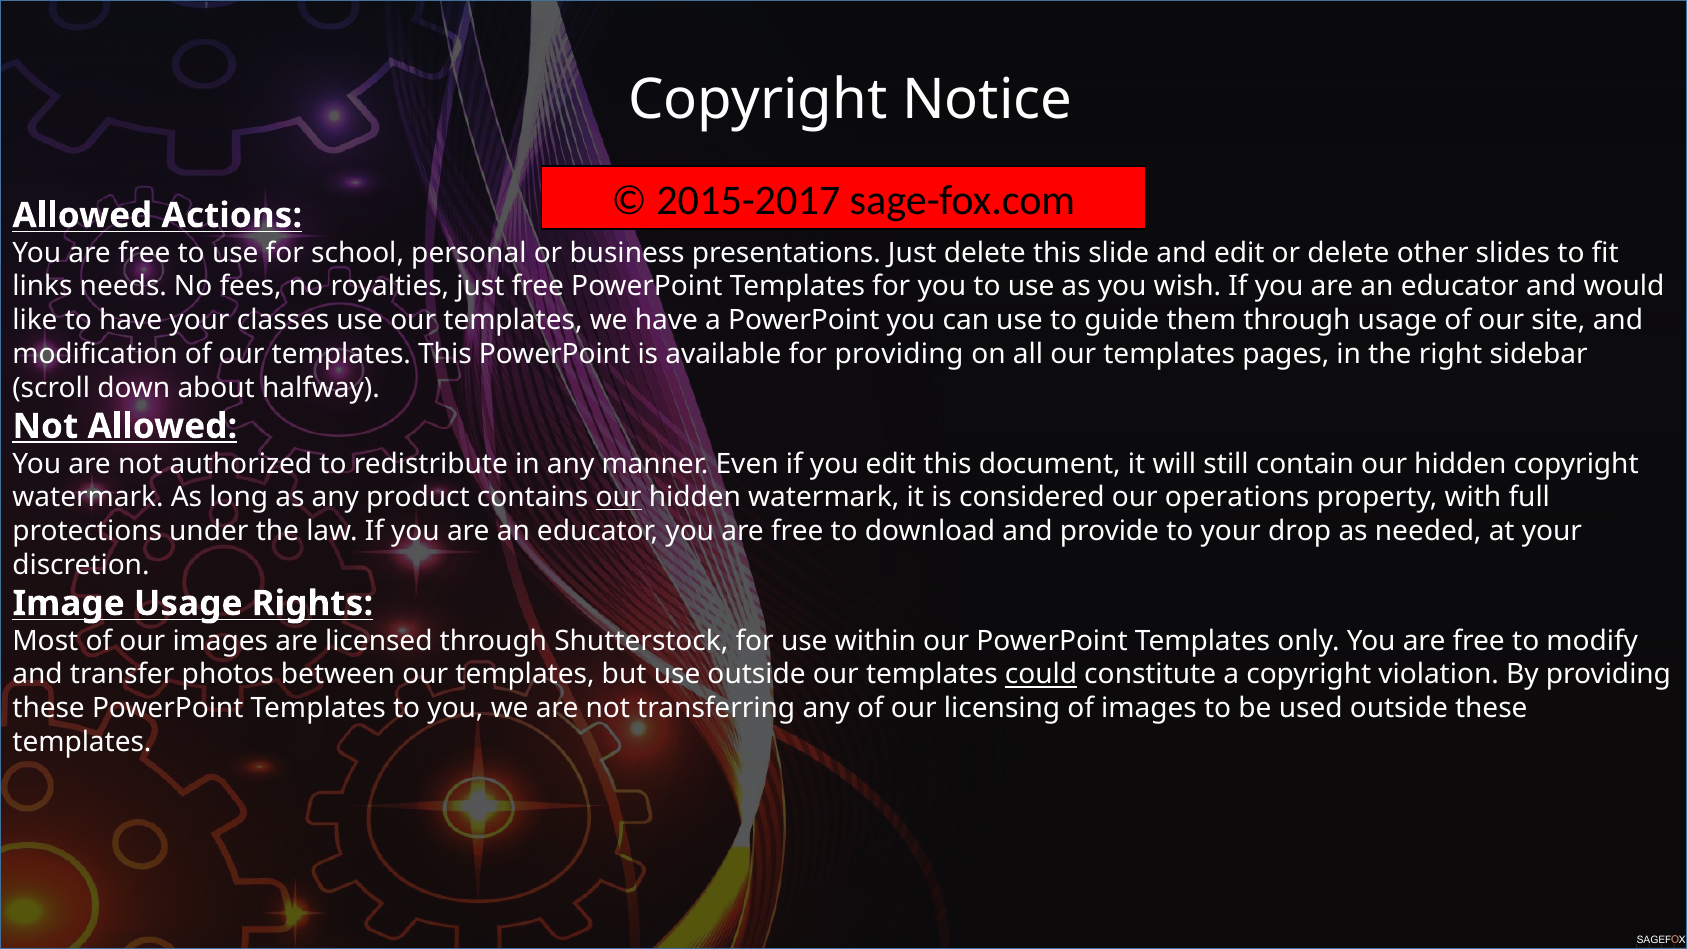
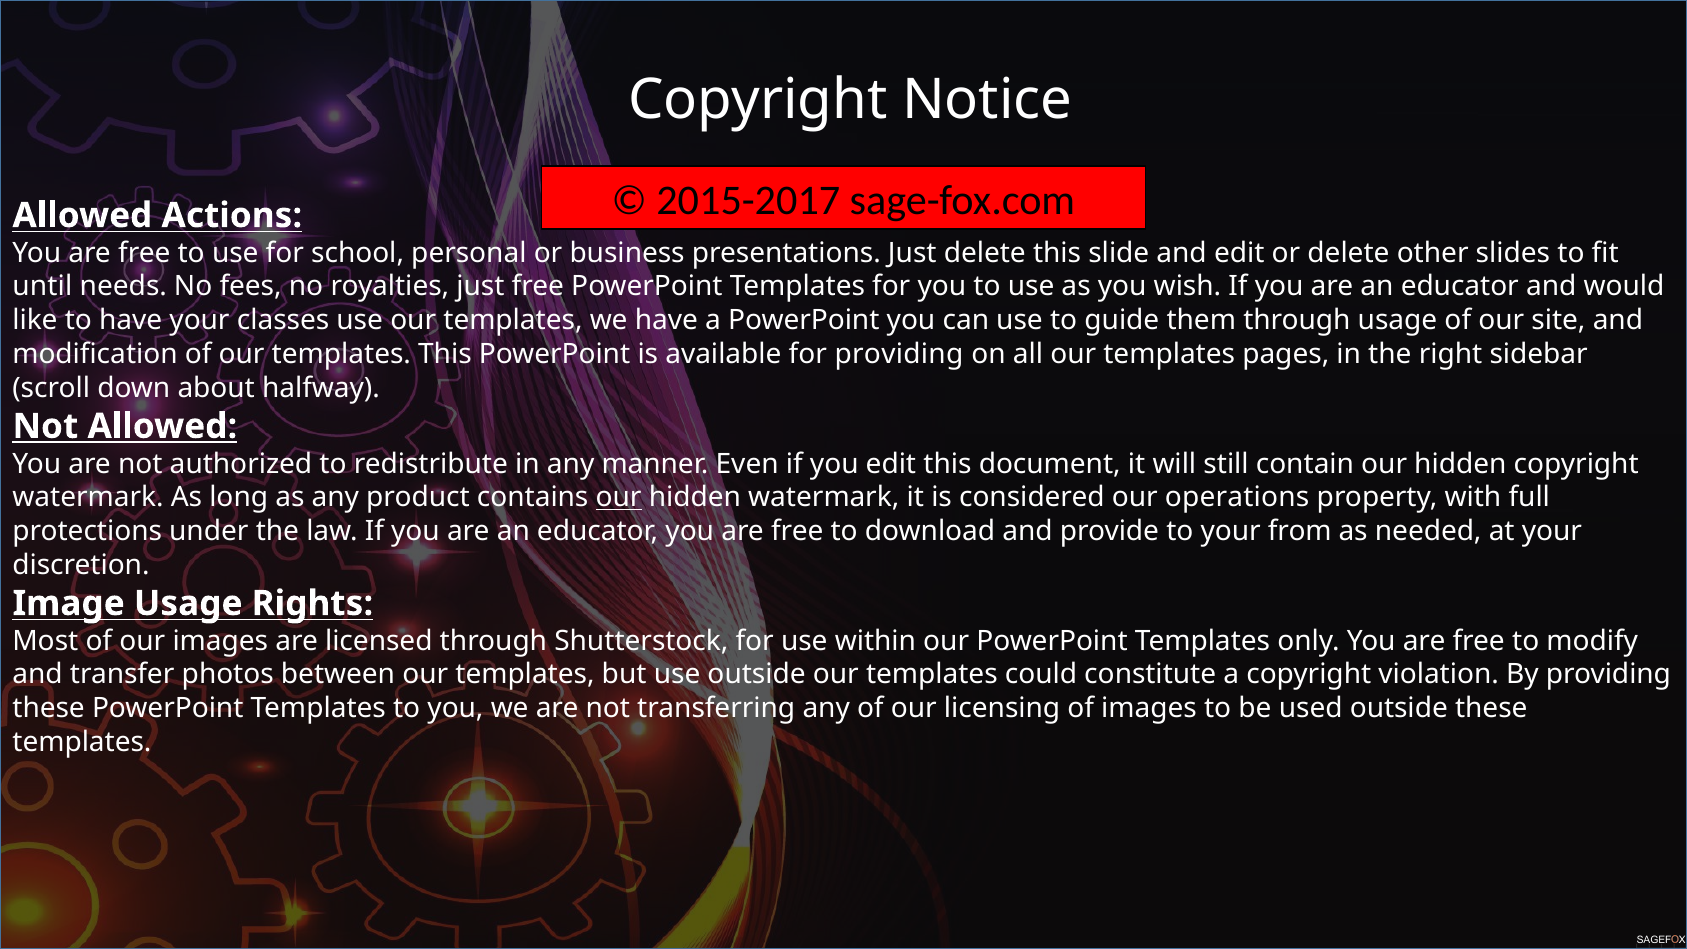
links: links -> until (42, 287)
drop: drop -> from (1300, 531)
could underline: present -> none (1041, 675)
